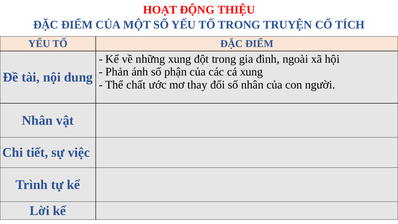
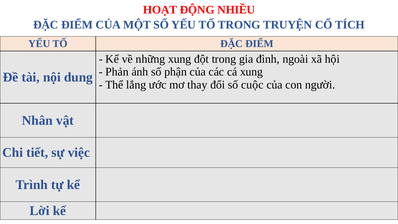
THIỆU: THIỆU -> NHIỀU (236, 10)
chất: chất -> lắng (136, 85)
số nhân: nhân -> cuộc (252, 85)
